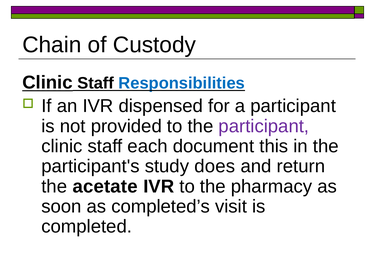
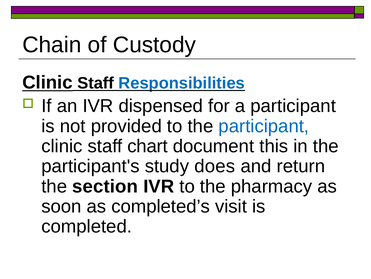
participant colour: purple -> blue (264, 126)
each: each -> chart (148, 146)
acetate: acetate -> section (105, 186)
